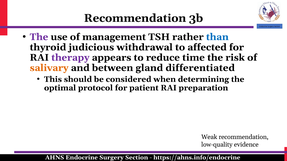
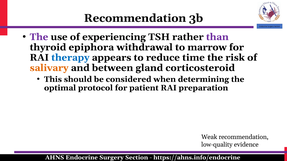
management: management -> experiencing (114, 37)
than colour: blue -> purple (217, 37)
judicious: judicious -> epiphora (91, 47)
affected: affected -> marrow (207, 47)
therapy colour: purple -> blue (70, 58)
differentiated: differentiated -> corticosteroid (200, 68)
